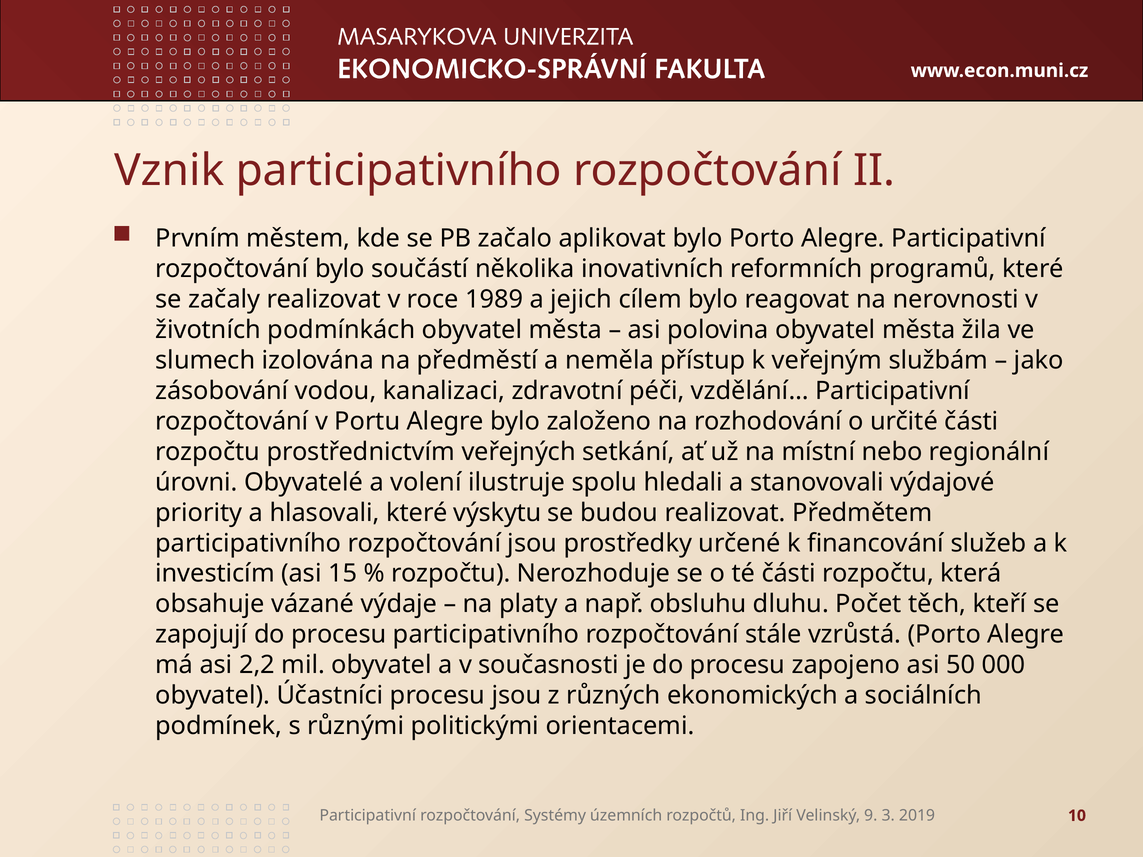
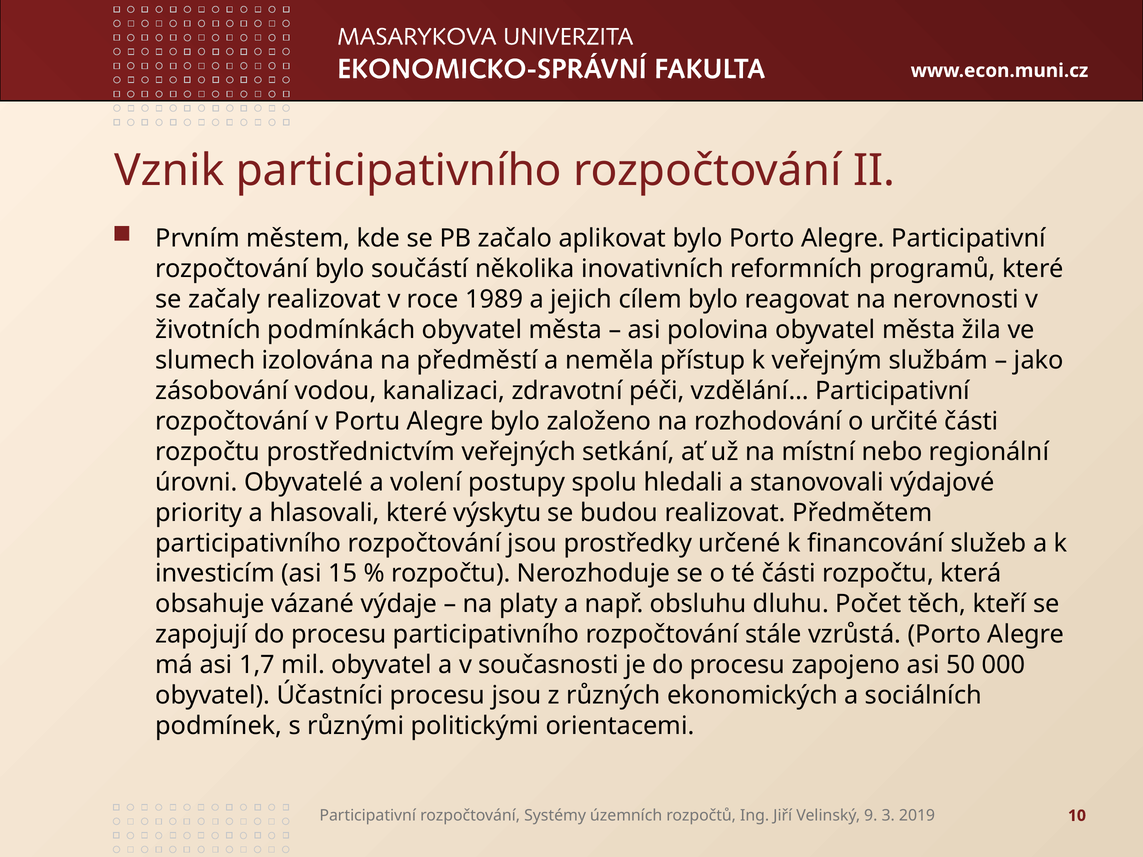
ilustruje: ilustruje -> postupy (517, 482)
2,2: 2,2 -> 1,7 (257, 665)
